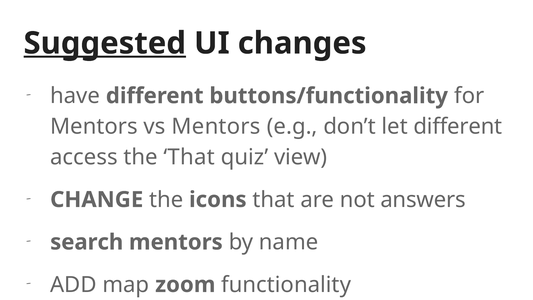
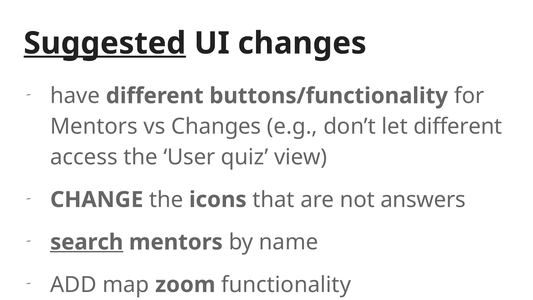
vs Mentors: Mentors -> Changes (216, 126)
the That: That -> User (189, 157)
search underline: none -> present (87, 242)
